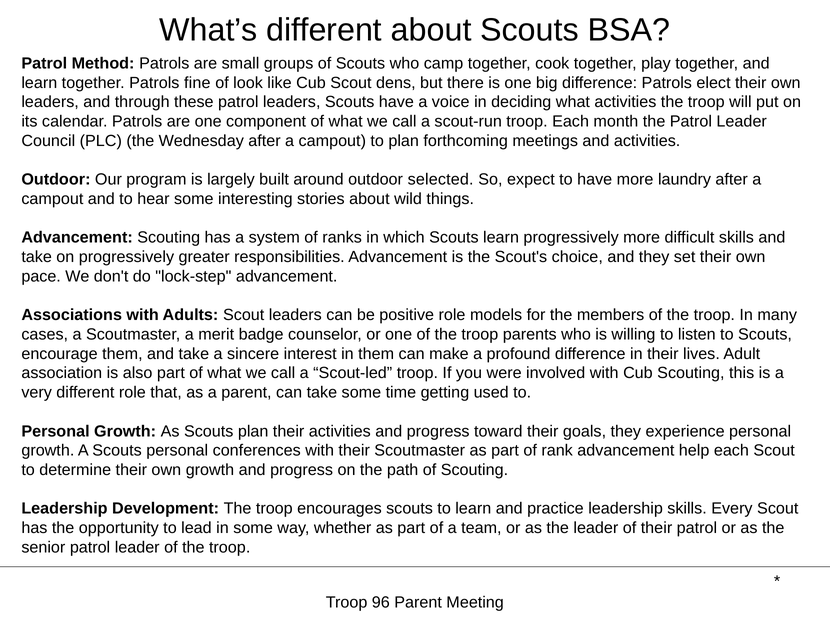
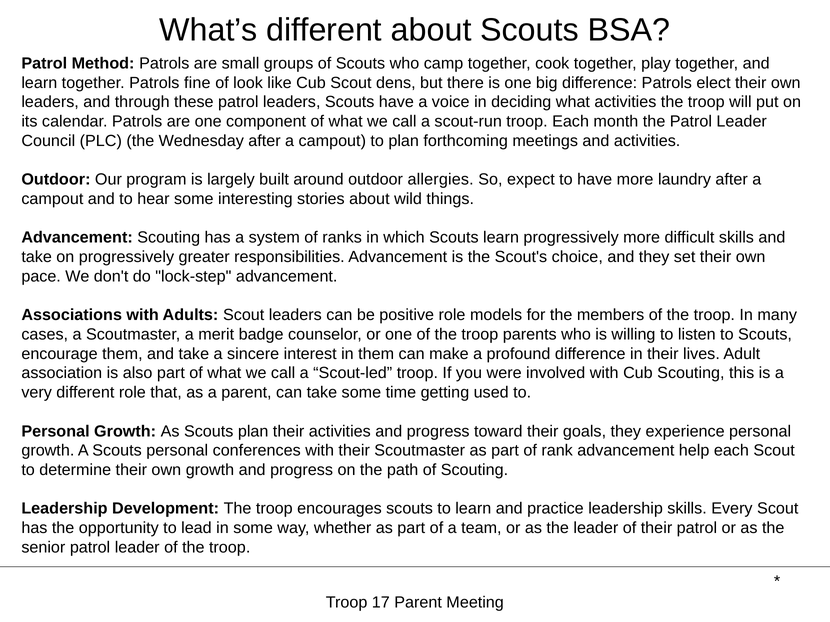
selected: selected -> allergies (441, 180)
96: 96 -> 17 (381, 603)
